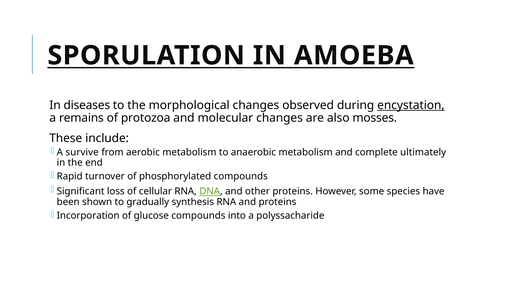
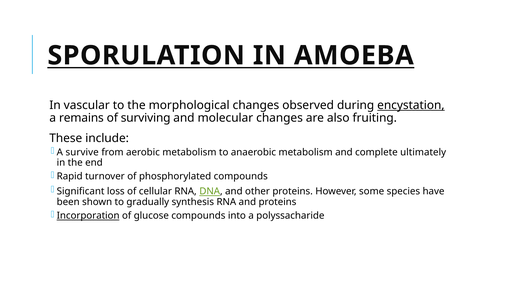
diseases: diseases -> vascular (87, 105)
protozoa: protozoa -> surviving (146, 118)
mosses: mosses -> fruiting (375, 118)
Incorporation underline: none -> present (88, 216)
